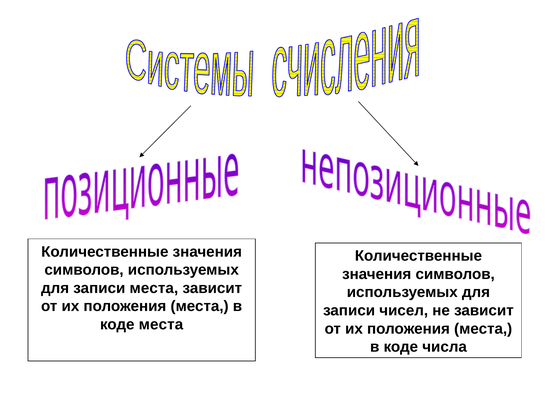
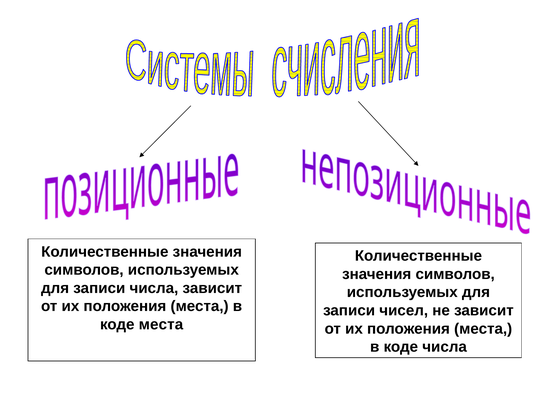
записи места: места -> числа (154, 288)
